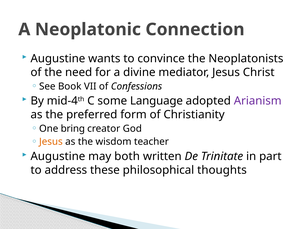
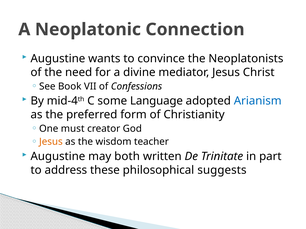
Arianism colour: purple -> blue (258, 101)
bring: bring -> must (73, 129)
thoughts: thoughts -> suggests (222, 170)
